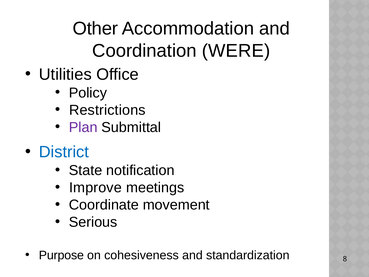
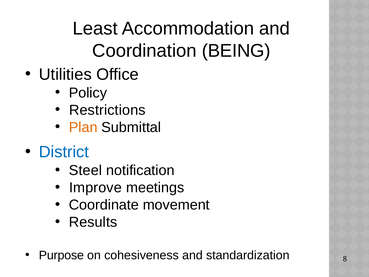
Other: Other -> Least (95, 29)
WERE: WERE -> BEING (236, 51)
Plan colour: purple -> orange (83, 127)
State: State -> Steel (85, 170)
Serious: Serious -> Results (93, 222)
